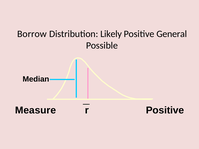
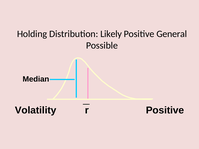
Borrow: Borrow -> Holding (32, 34)
Measure: Measure -> Volatility (36, 110)
